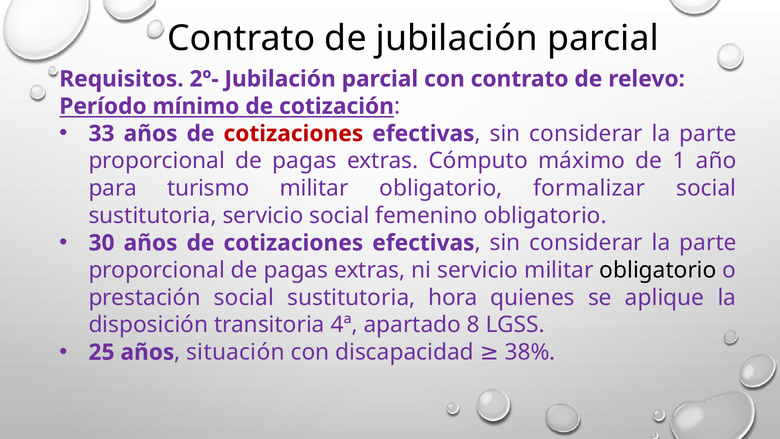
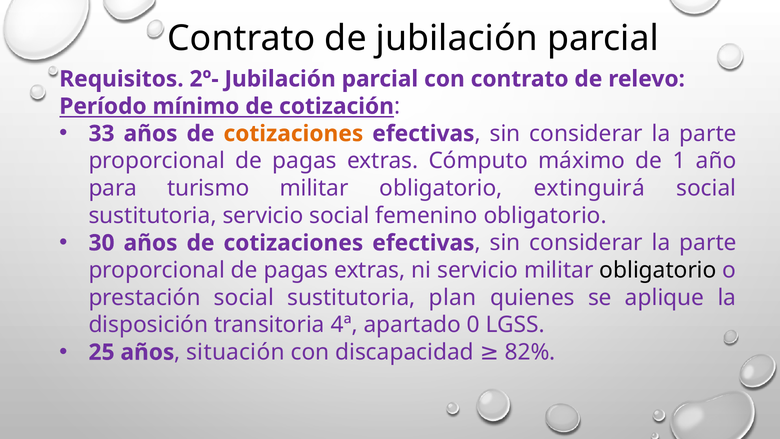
cotizaciones colour: red -> orange (293, 134)
formalizar: formalizar -> extinguirá (589, 188)
hora: hora -> plan (453, 298)
8: 8 -> 0 (474, 325)
38%: 38% -> 82% (530, 352)
